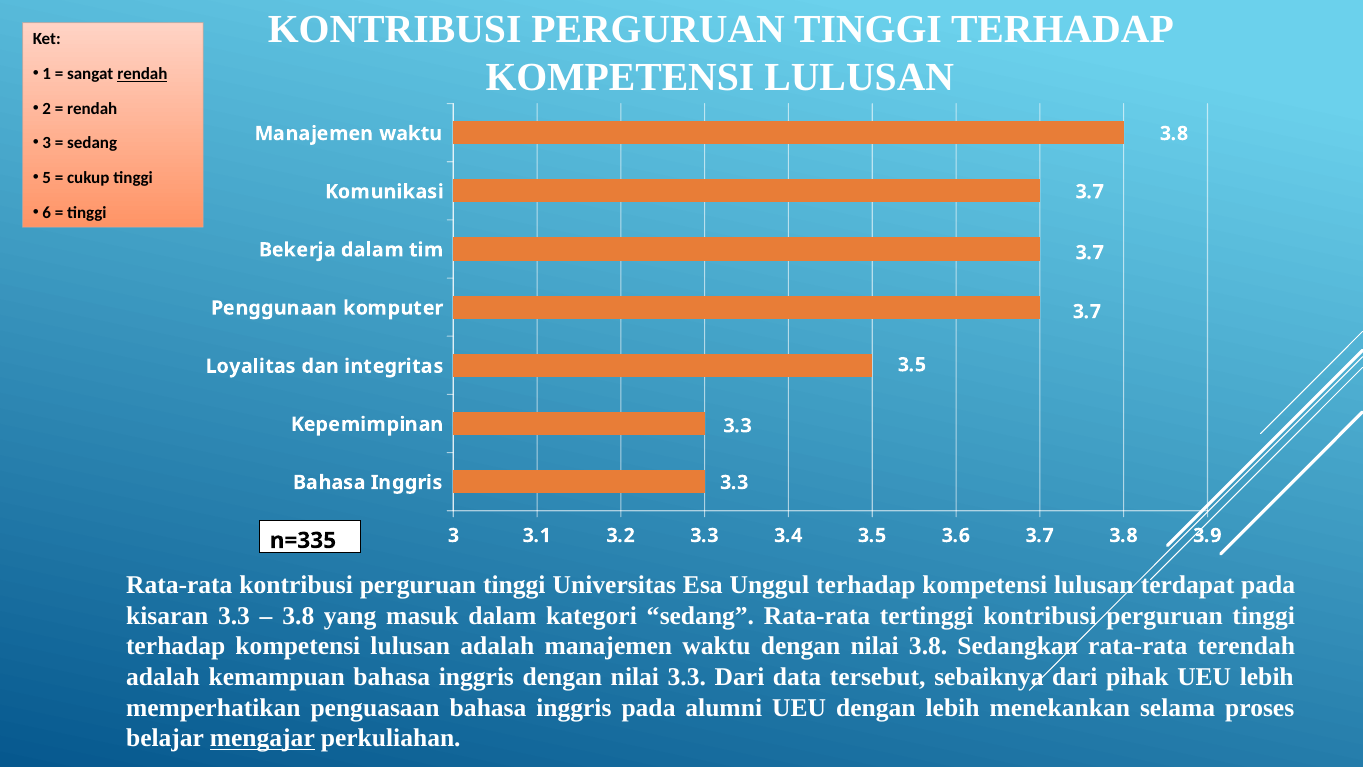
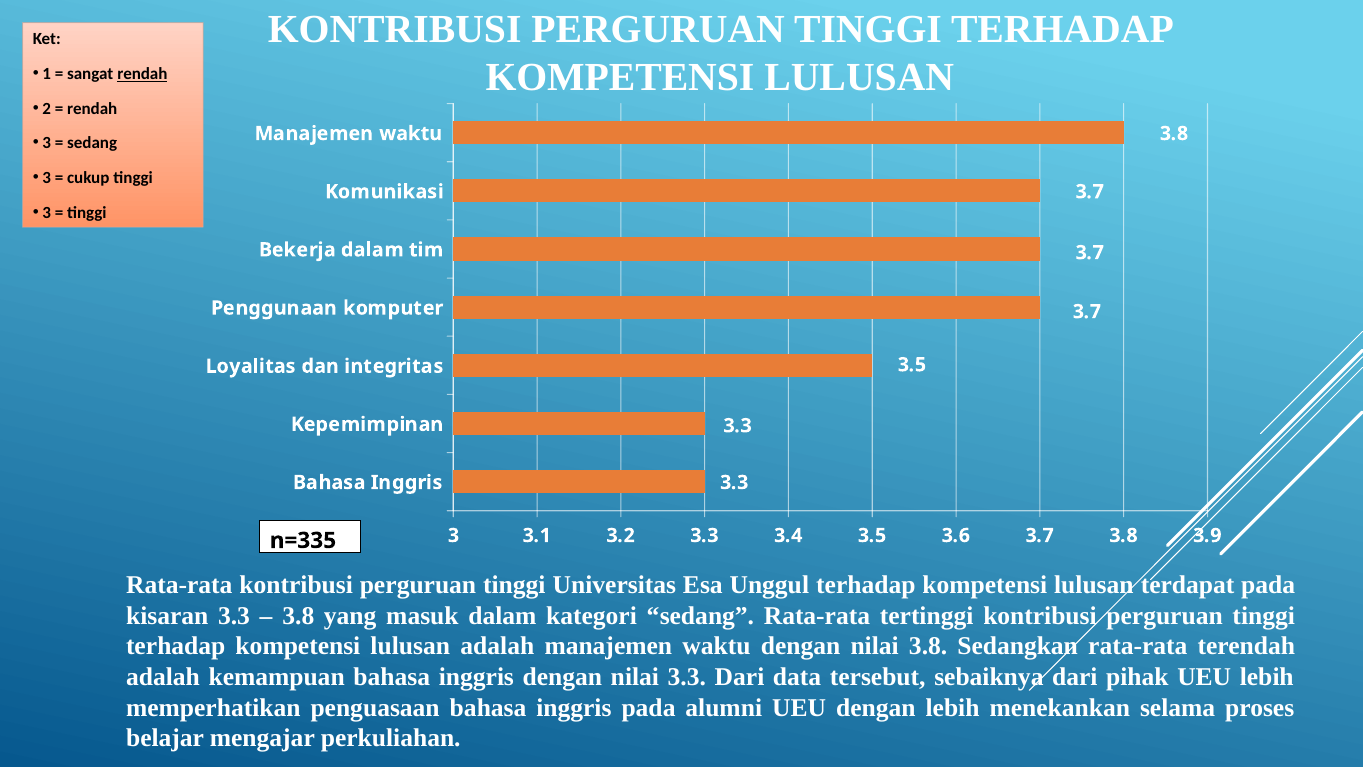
5: 5 -> 3 (47, 178)
6: 6 -> 3 (47, 212)
mengajar underline: present -> none (262, 738)
